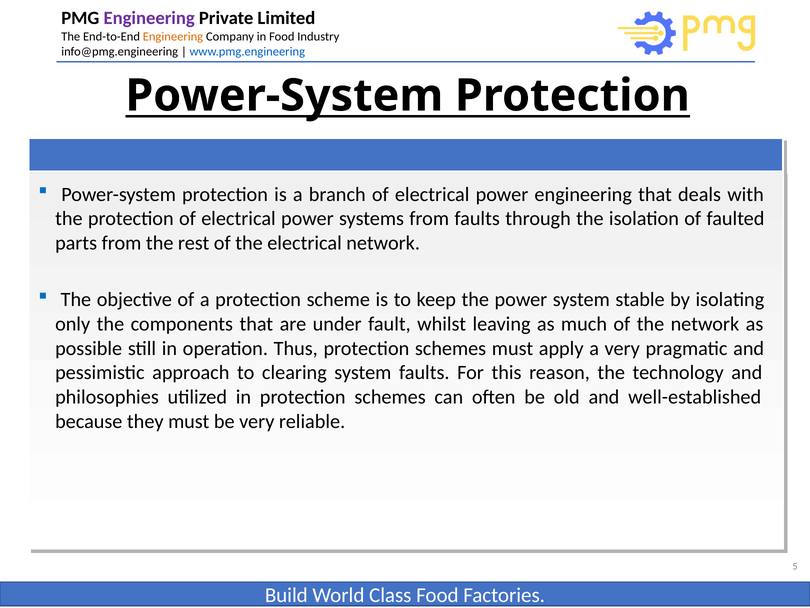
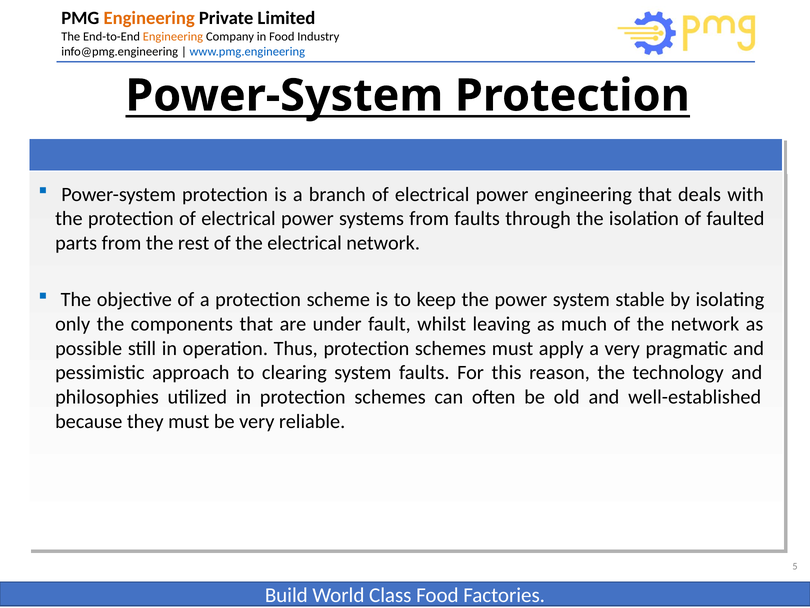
Engineering colour: purple -> orange (149, 18)
